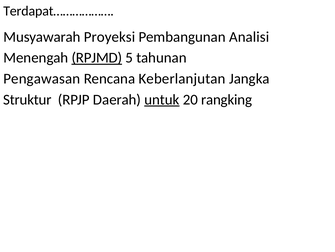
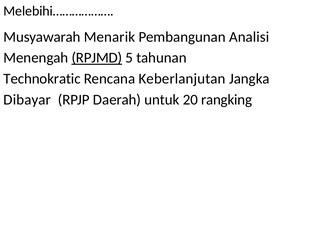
Terdapat………………: Terdapat……………… -> Melebihi……………… (59, 11)
Proyeksi: Proyeksi -> Menarik (109, 37)
Pengawasan: Pengawasan -> Technokratic (42, 78)
Struktur: Struktur -> Dibayar (27, 99)
untuk underline: present -> none (162, 99)
